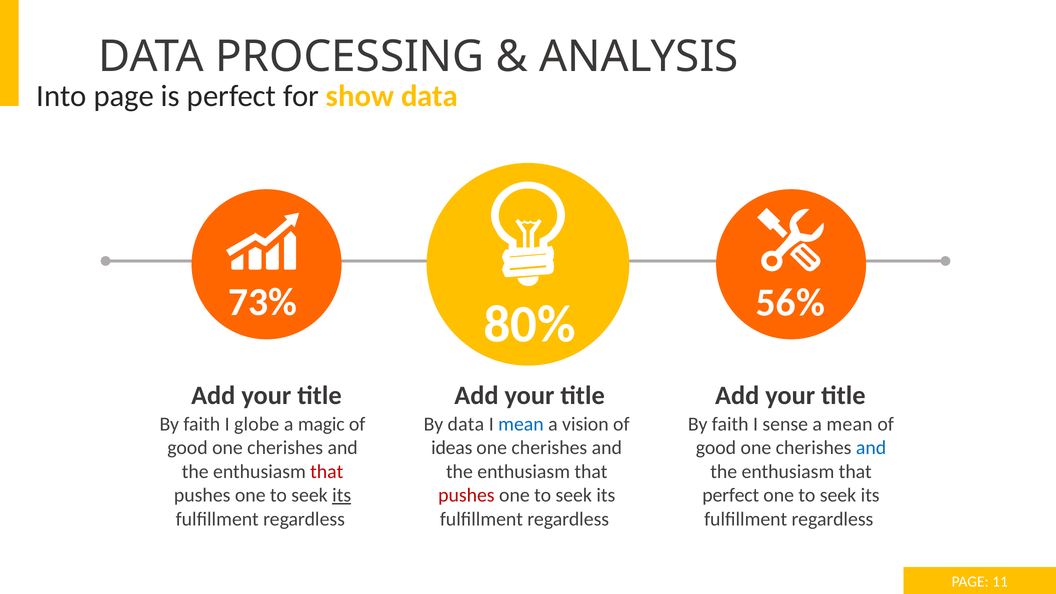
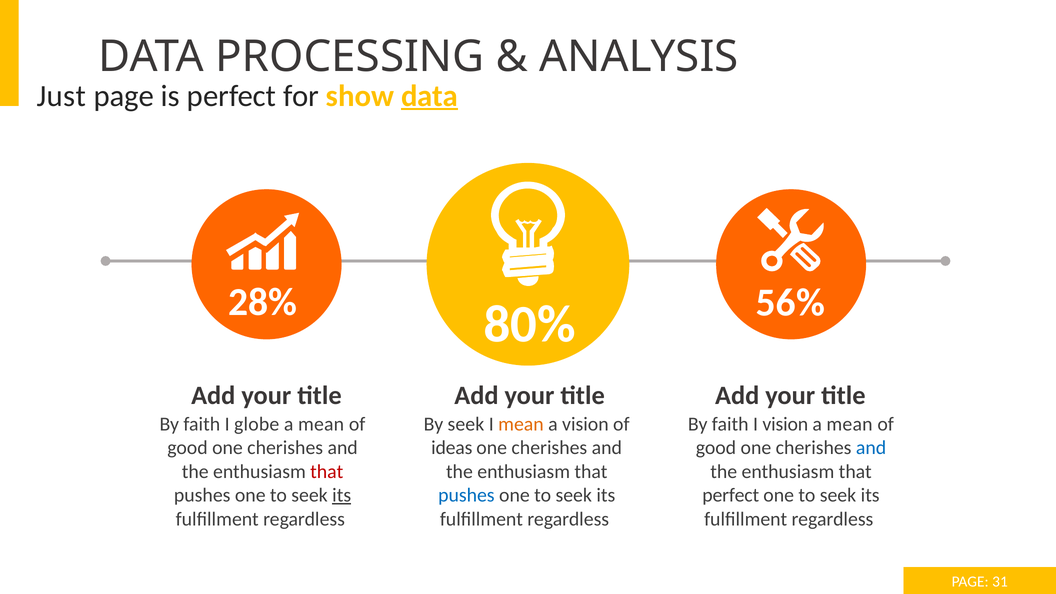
Into: Into -> Just (61, 96)
data underline: none -> present (430, 96)
73%: 73% -> 28% (263, 302)
magic: magic -> mean (321, 424)
By data: data -> seek (466, 424)
mean colour: blue -> orange (521, 424)
I sense: sense -> vision (785, 424)
pushes colour: red -> blue (466, 495)
11: 11 -> 31 (1000, 582)
